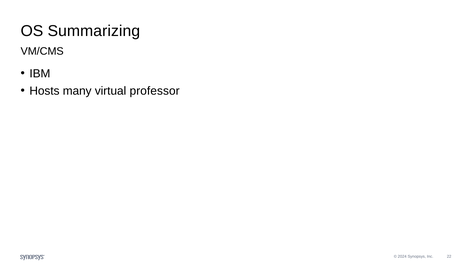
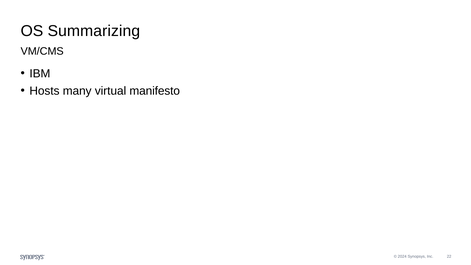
professor: professor -> manifesto (155, 91)
